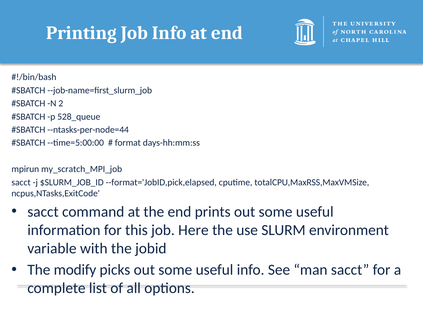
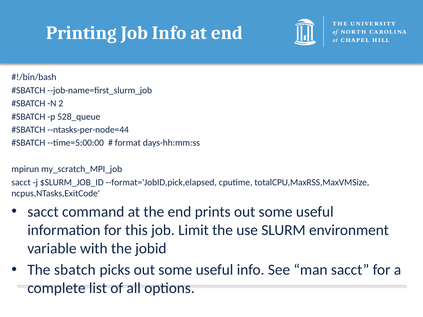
Here: Here -> Limit (194, 230)
modify: modify -> sbatch (75, 270)
